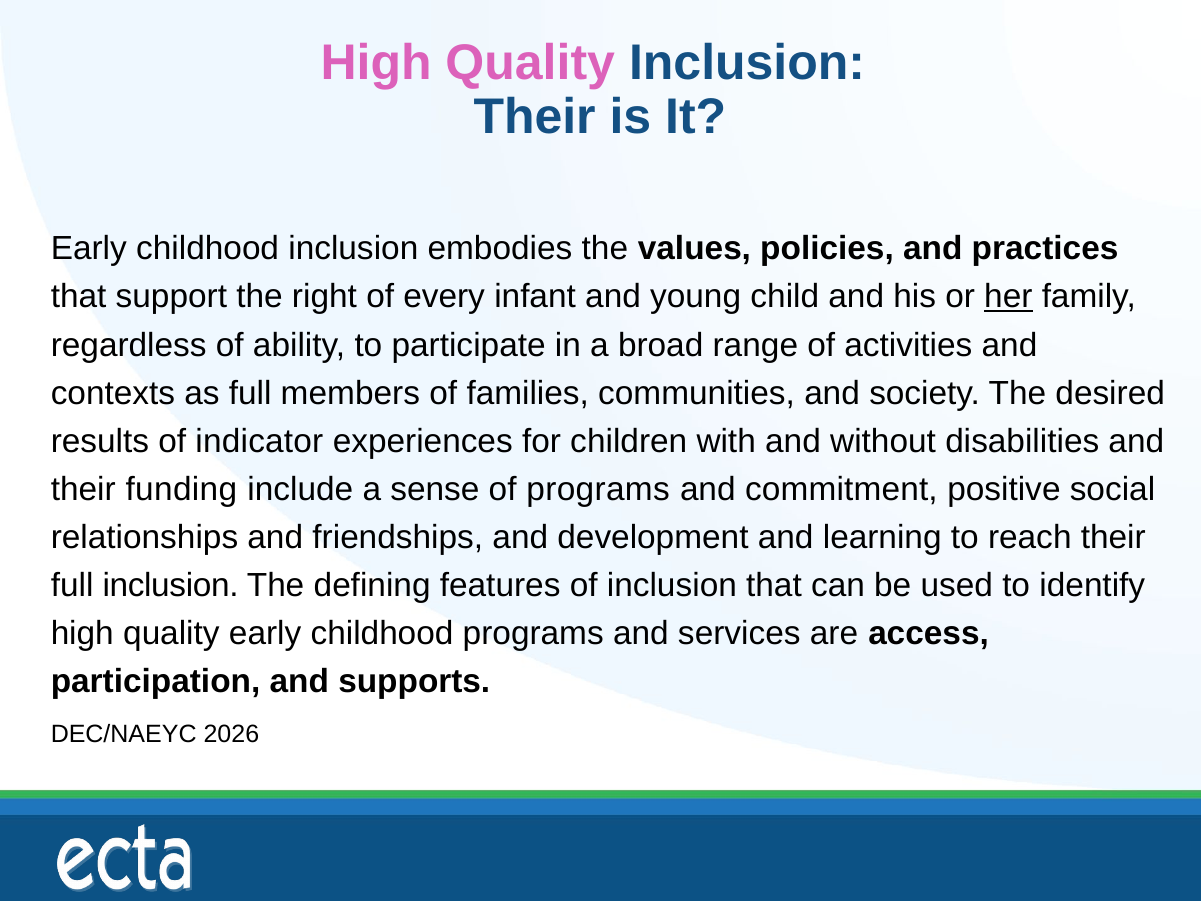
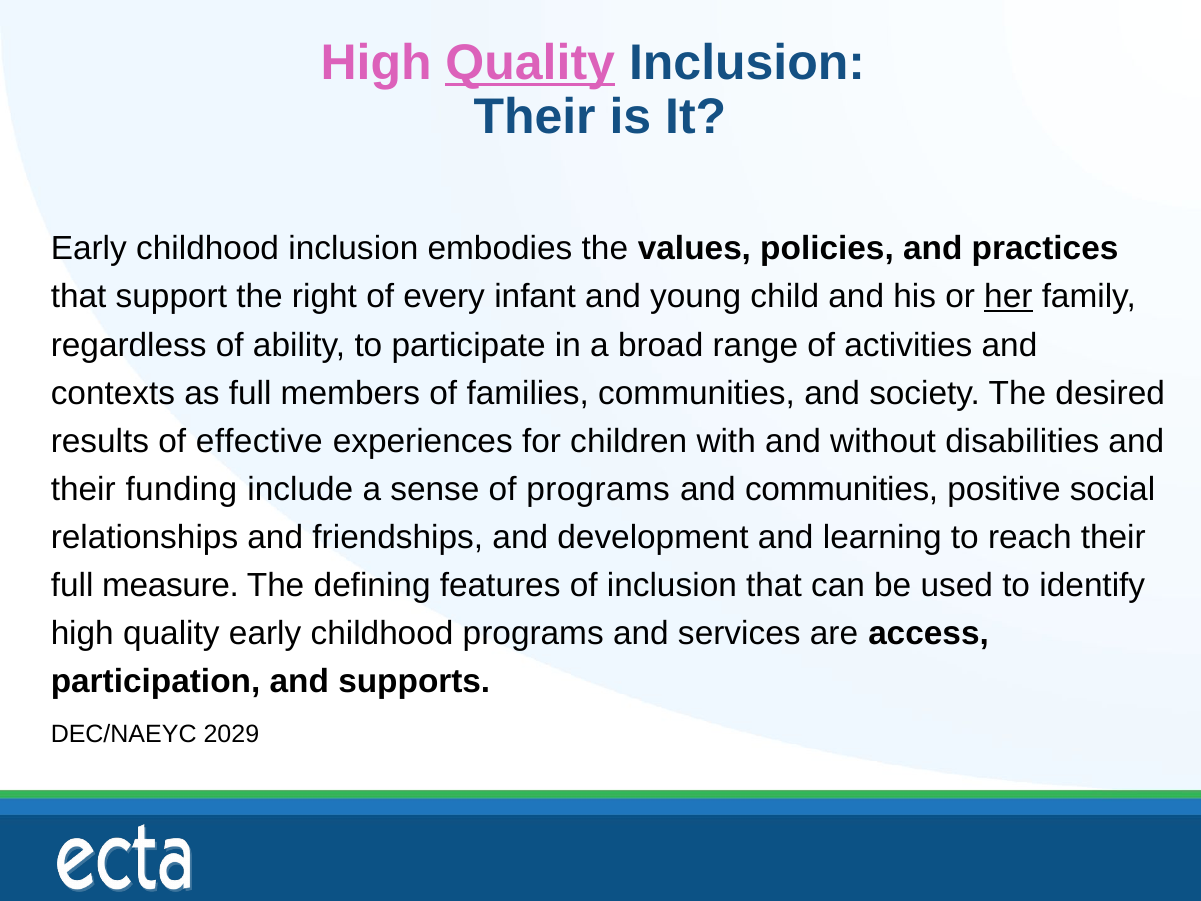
Quality underline: none -> present (530, 63)
indicator: indicator -> effective (259, 441)
and commitment: commitment -> communities (842, 489)
full inclusion: inclusion -> measure (171, 585)
2026: 2026 -> 2029 (231, 734)
